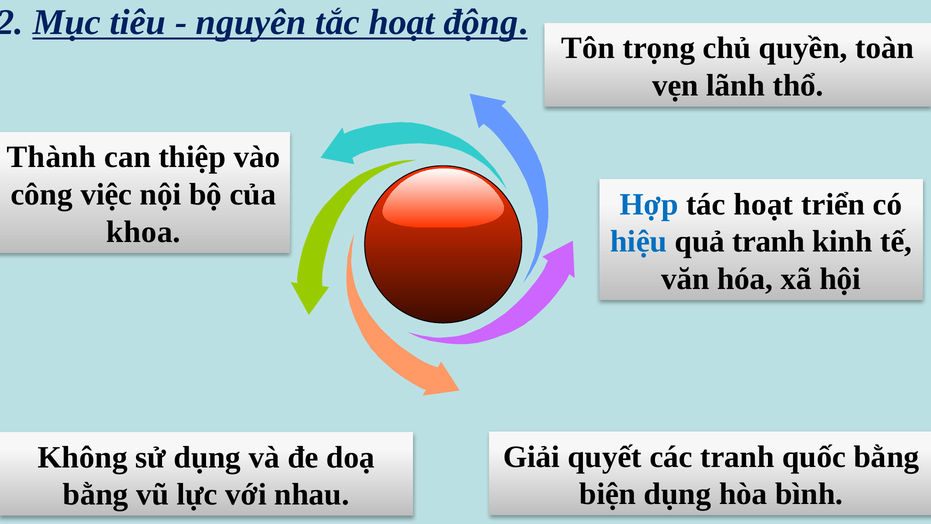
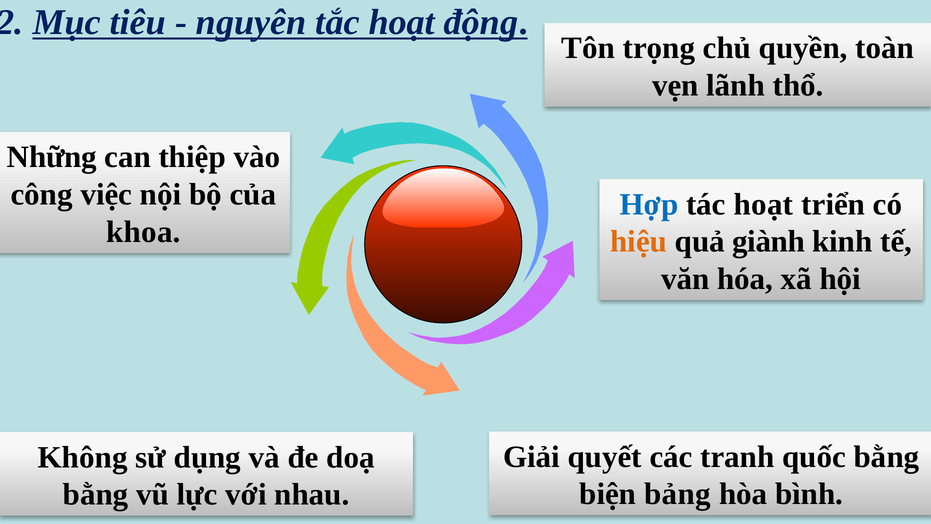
Thành: Thành -> Những (52, 157)
hiệu colour: blue -> orange (639, 241)
quả tranh: tranh -> giành (769, 241)
biện dụng: dụng -> bảng (677, 494)
